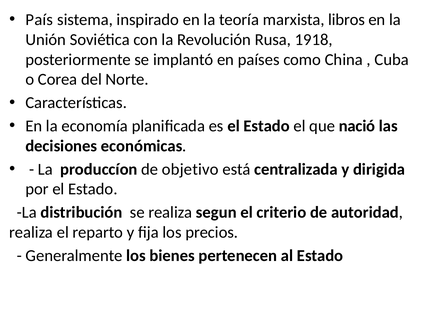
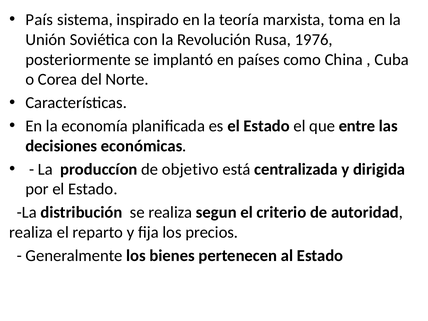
libros: libros -> toma (346, 20)
1918: 1918 -> 1976 (314, 40)
nació: nació -> entre (357, 126)
